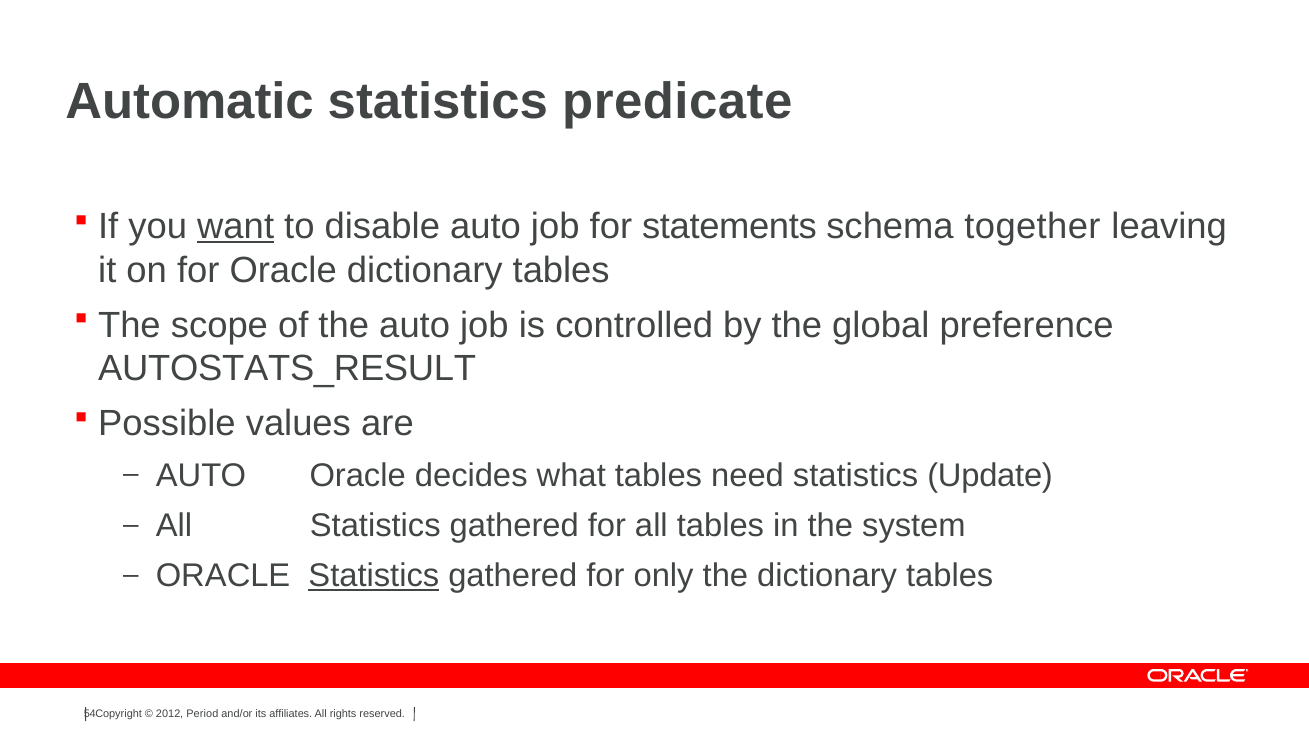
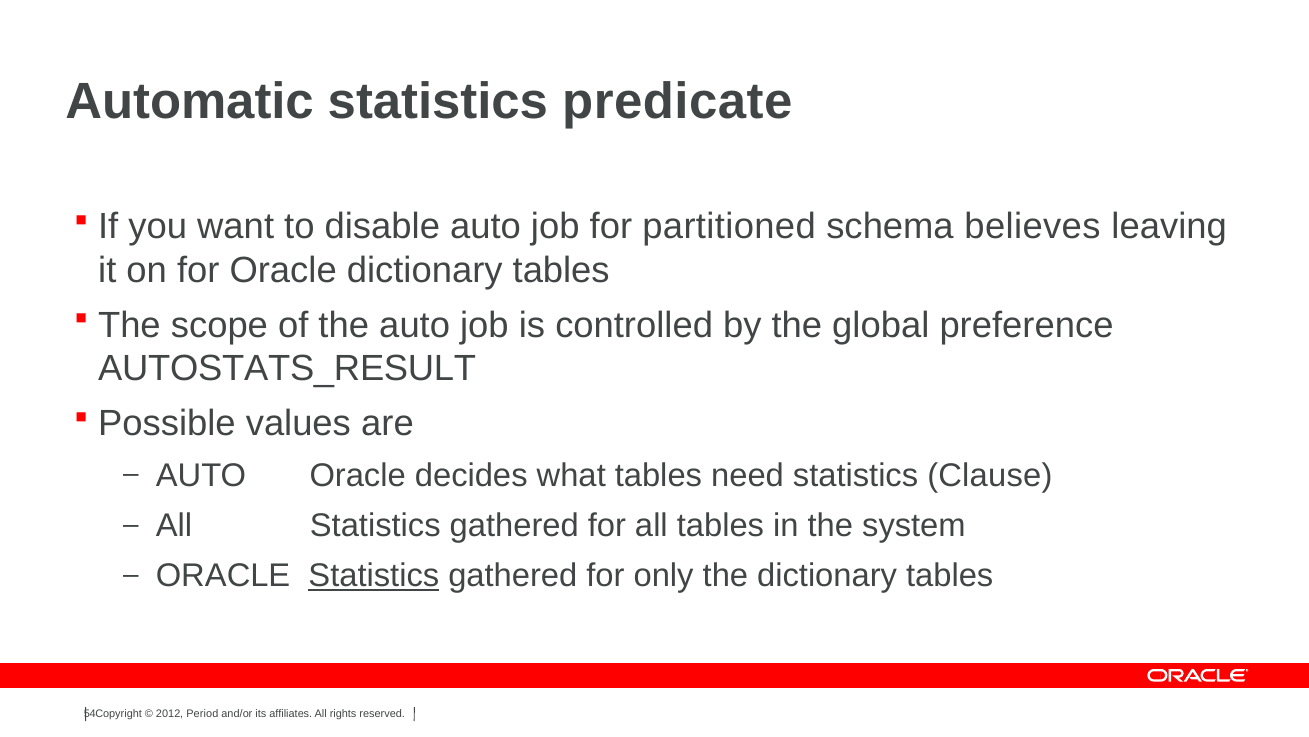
want underline: present -> none (236, 226)
statements: statements -> partitioned (729, 226)
together: together -> believes (1032, 226)
Update: Update -> Clause (990, 475)
